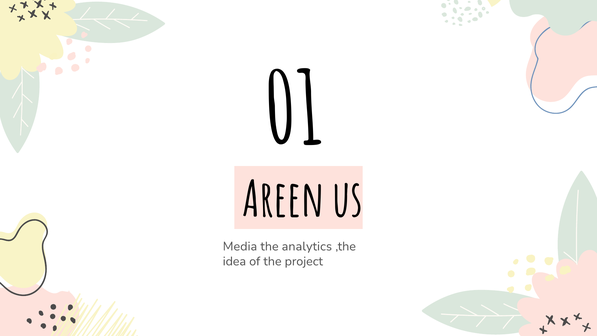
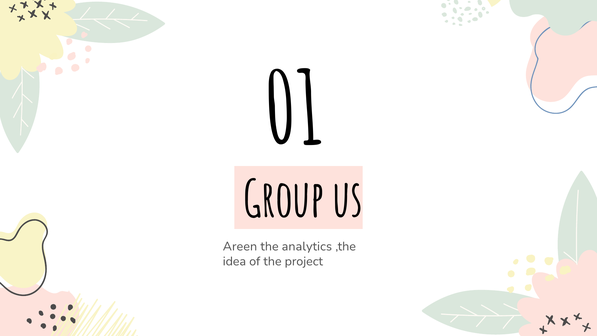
Areen: Areen -> Group (284, 200)
Media: Media -> Areen (240, 246)
